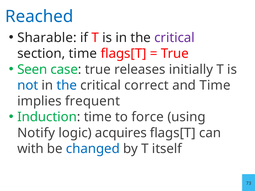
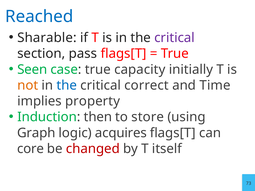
section time: time -> pass (83, 54)
releases: releases -> capacity (140, 70)
not colour: blue -> orange (28, 85)
frequent: frequent -> property (93, 101)
Induction time: time -> then (98, 117)
force: force -> store (148, 117)
Notify: Notify -> Graph (36, 133)
with: with -> core (30, 149)
changed colour: blue -> red (93, 149)
